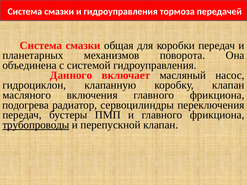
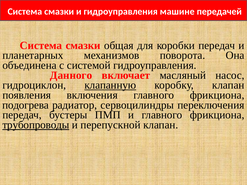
тормоза: тормоза -> машине (177, 12)
клапанную underline: none -> present (110, 85)
масляного: масляного -> появления (27, 95)
